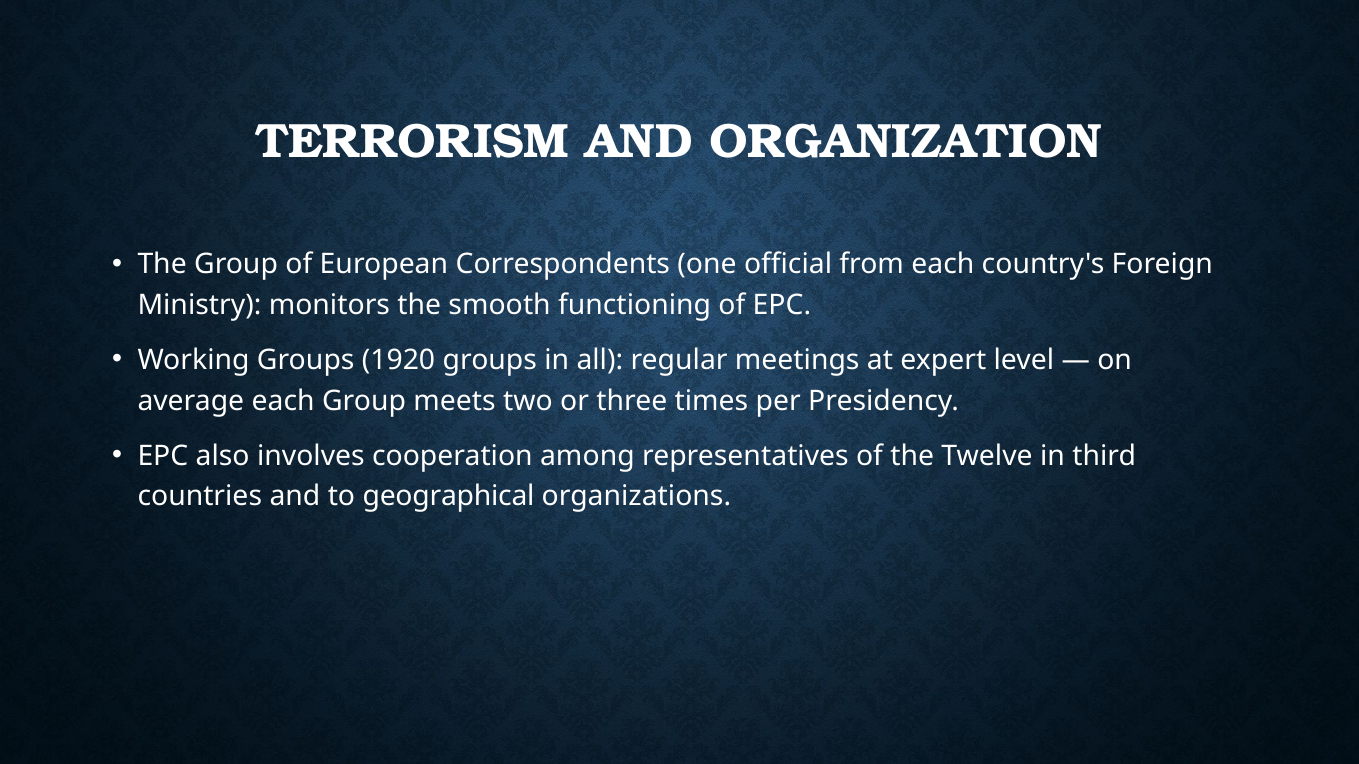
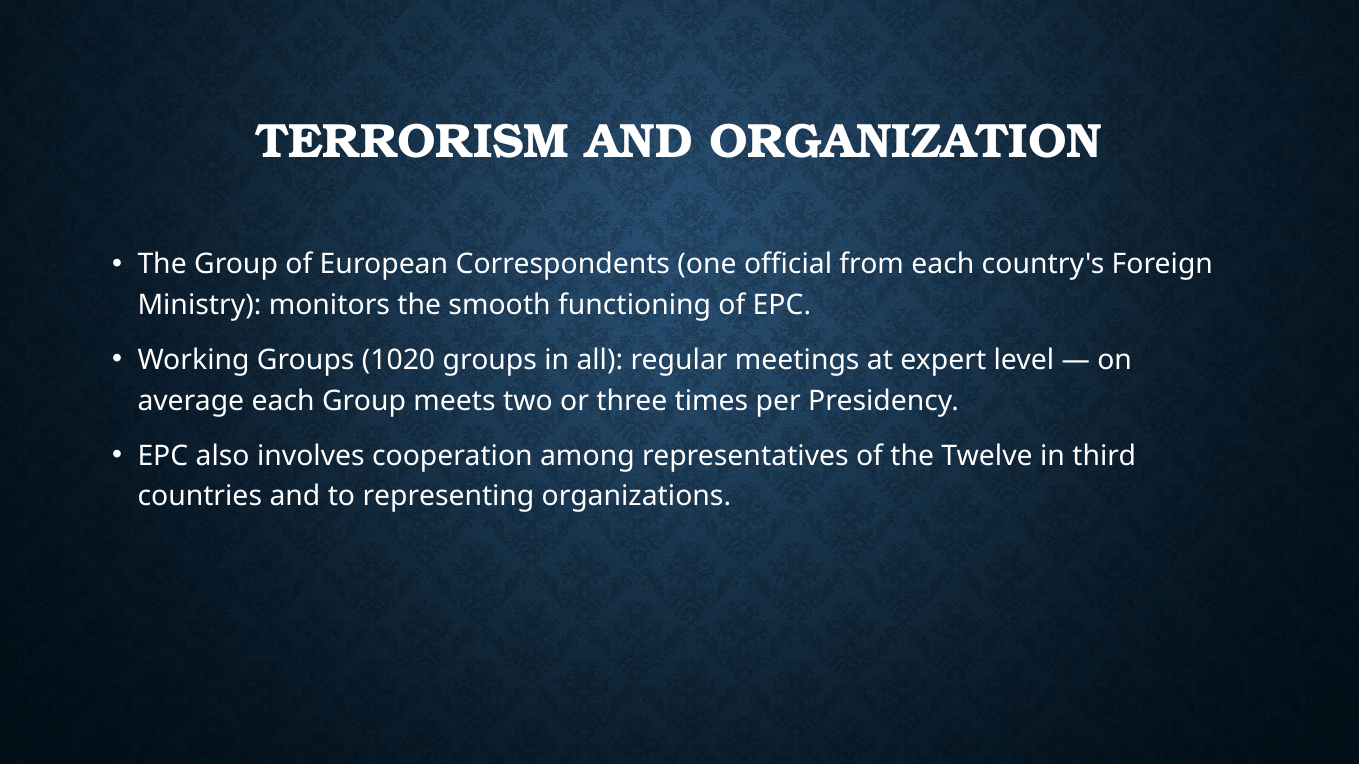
1920: 1920 -> 1020 (399, 360)
geographical: geographical -> representing (448, 497)
